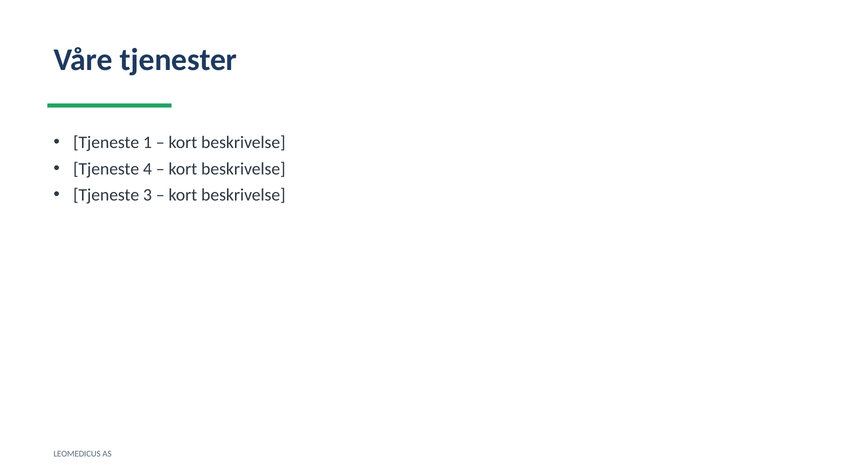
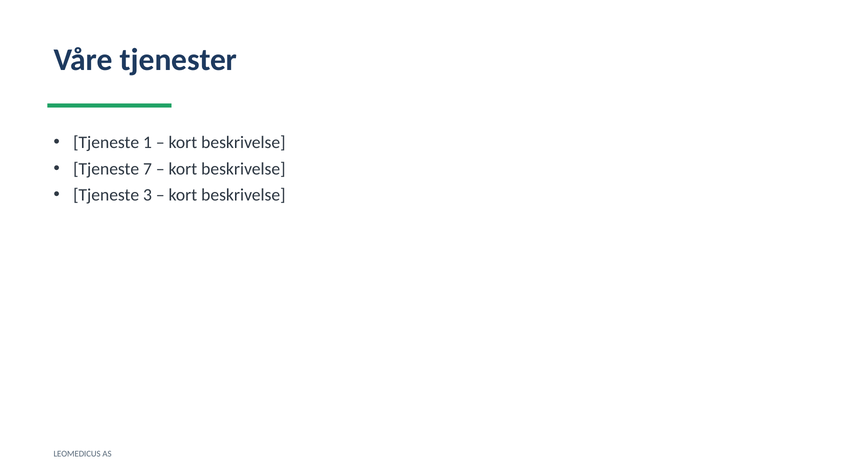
4: 4 -> 7 (147, 169)
